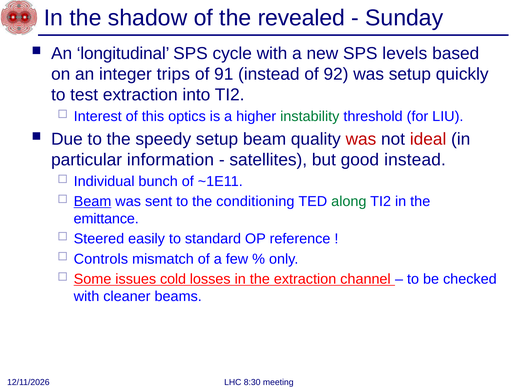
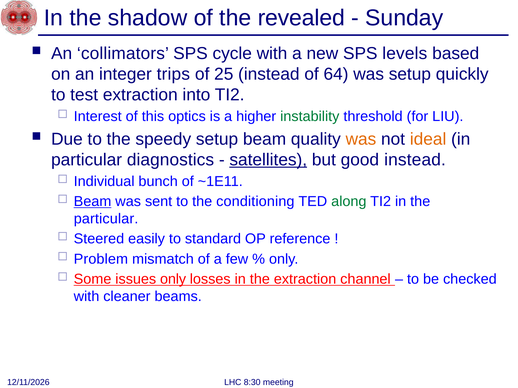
longitudinal: longitudinal -> collimators (123, 53)
91: 91 -> 25 (224, 74)
92: 92 -> 64 (336, 74)
was colour: red -> orange (361, 139)
ideal colour: red -> orange (428, 139)
information: information -> diagnostics (170, 160)
satellites underline: none -> present (268, 160)
emittance: emittance -> particular (106, 219)
Controls: Controls -> Problem (101, 259)
issues cold: cold -> only (173, 279)
